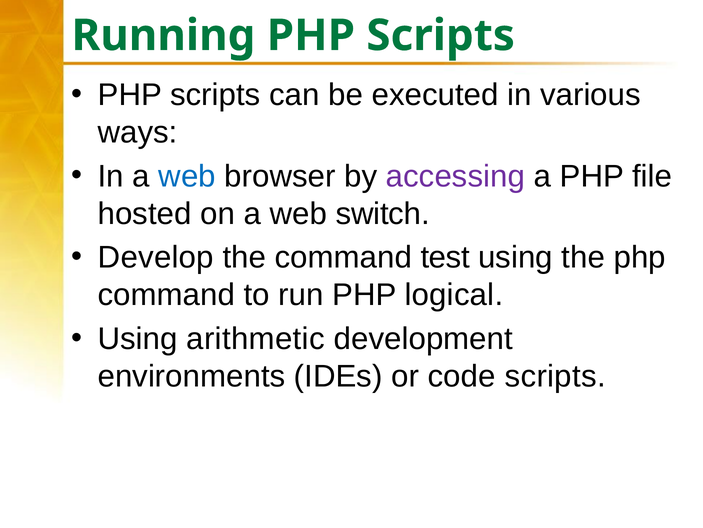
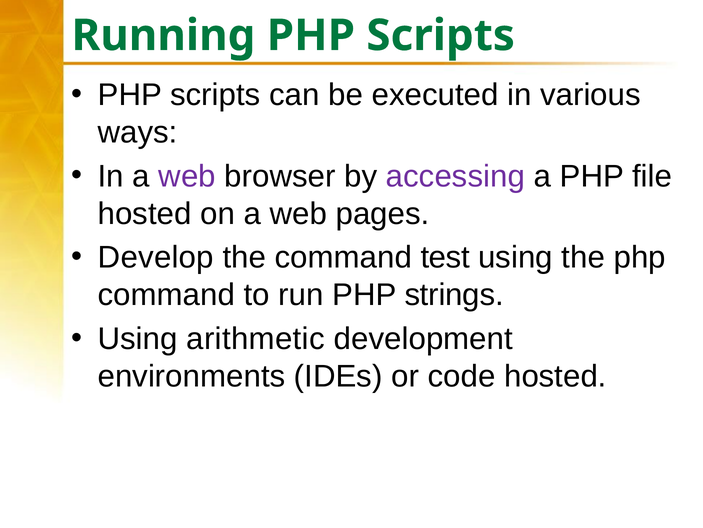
web colour: blue -> purple (187, 176)
switch: switch -> pages (383, 213)
logical: logical -> strings (454, 295)
code scripts: scripts -> hosted (555, 376)
